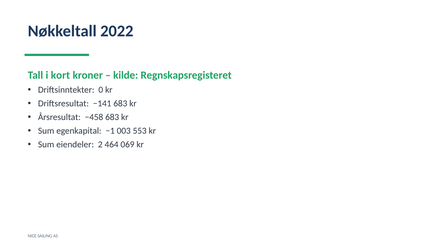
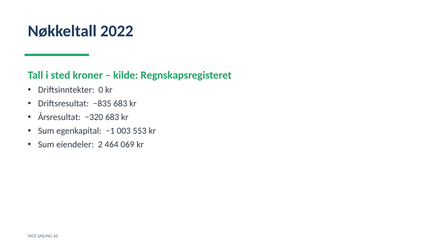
kort: kort -> sted (60, 75)
−141: −141 -> −835 (102, 104)
−458: −458 -> −320 (94, 117)
